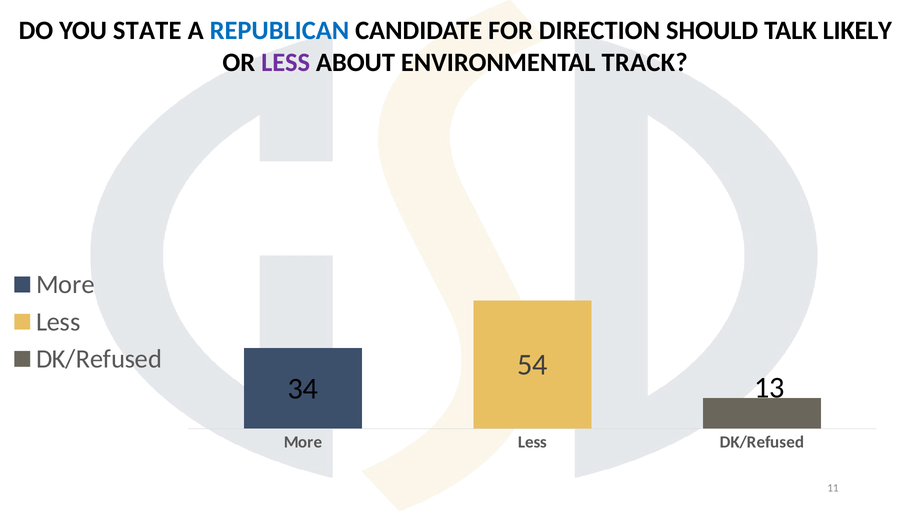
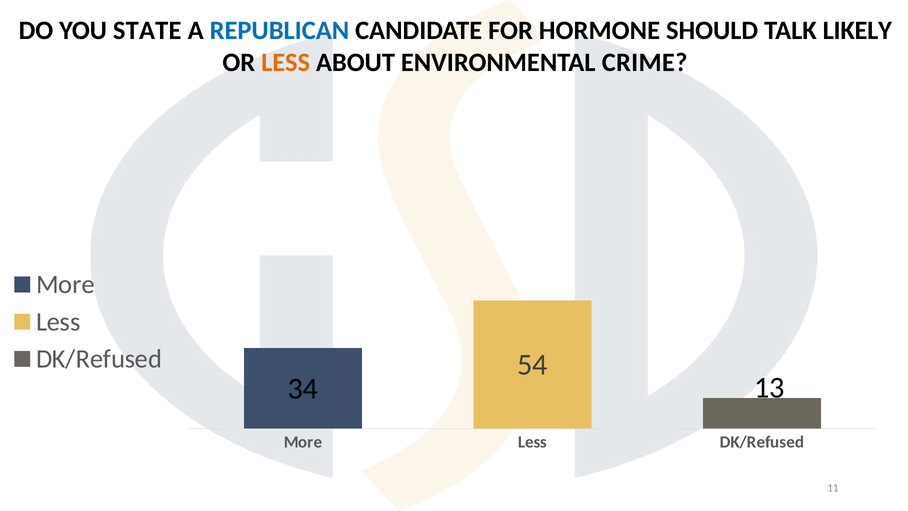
DIRECTION: DIRECTION -> HORMONE (599, 30)
LESS colour: purple -> orange (286, 62)
TRACK: TRACK -> CRIME (645, 62)
